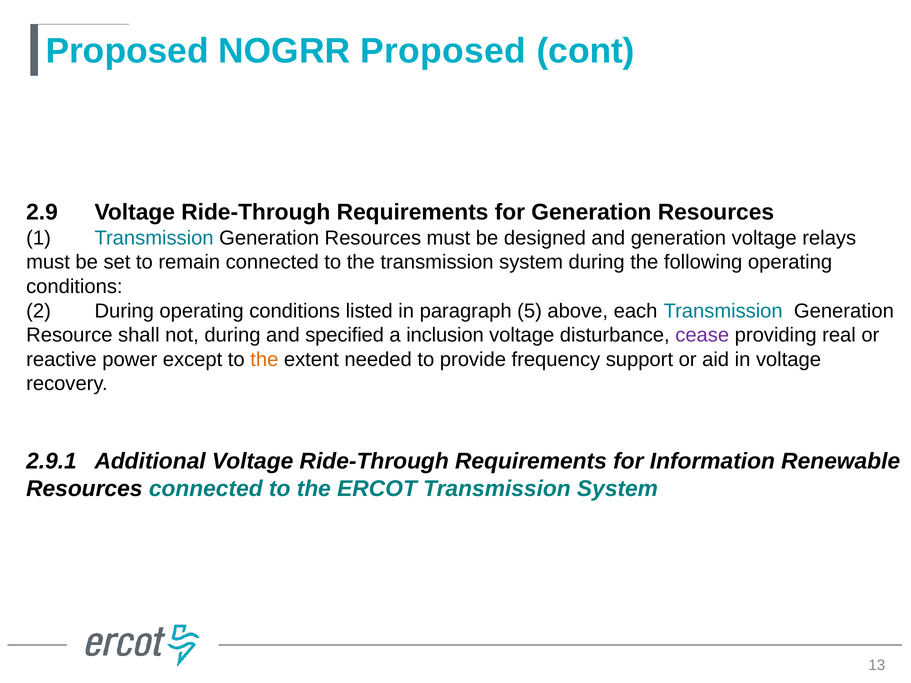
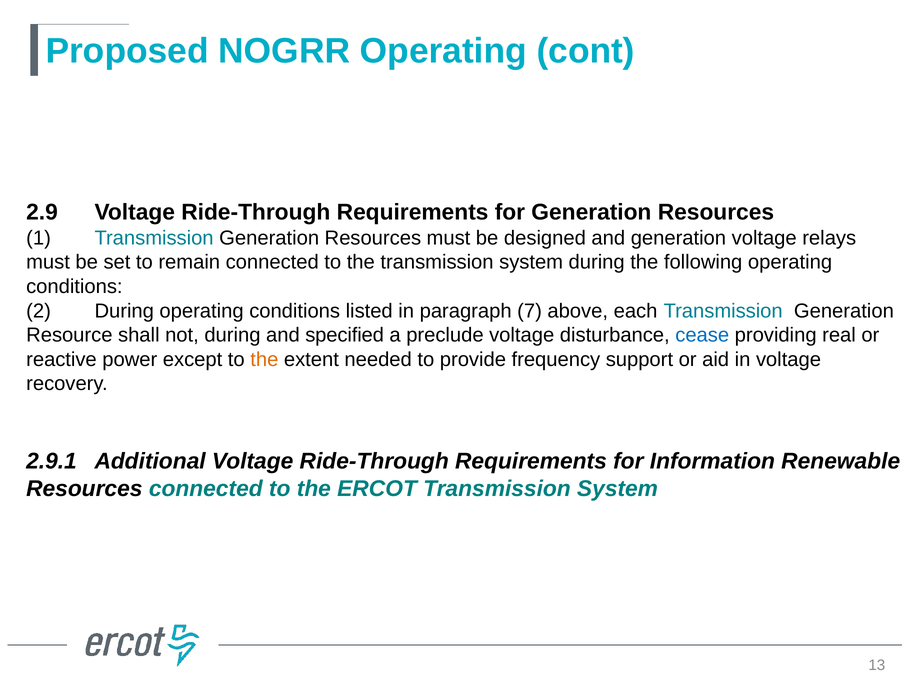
NOGRR Proposed: Proposed -> Operating (443, 51)
5: 5 -> 7 (530, 311)
inclusion: inclusion -> preclude (445, 335)
cease colour: purple -> blue (702, 335)
